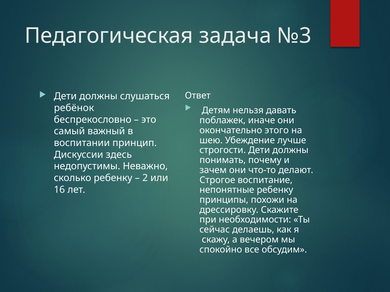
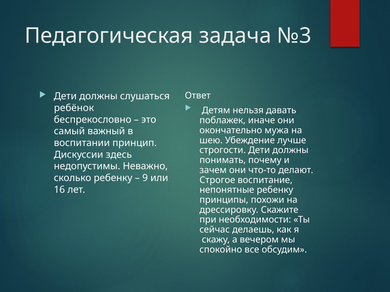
этого: этого -> мужа (277, 131)
2: 2 -> 9 (145, 178)
